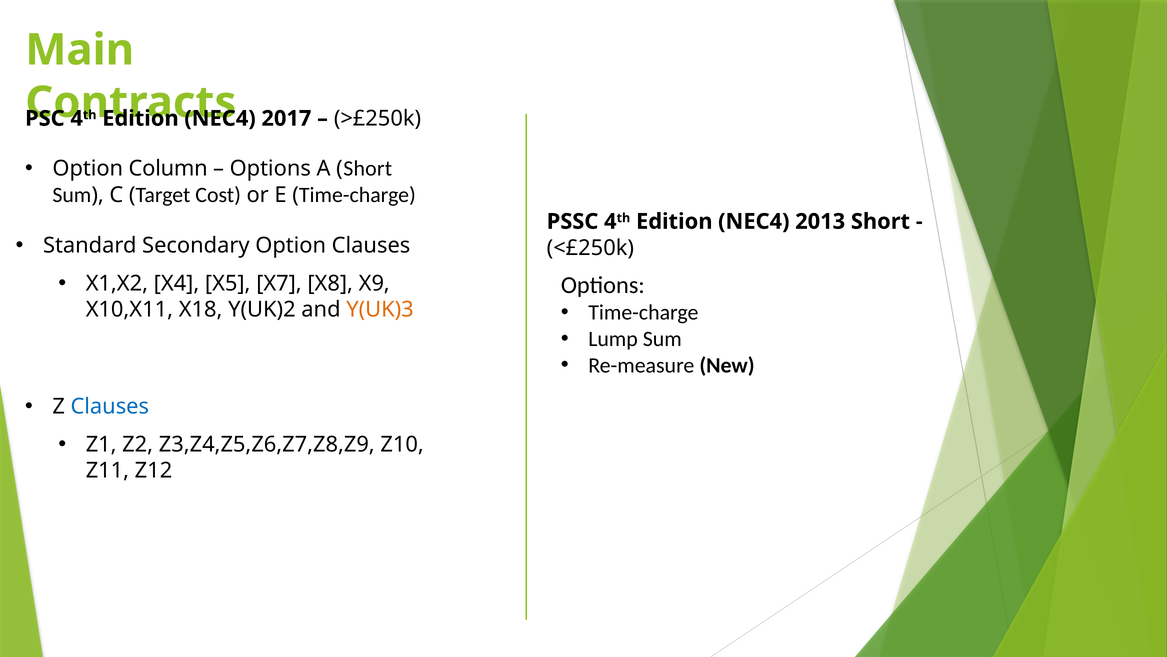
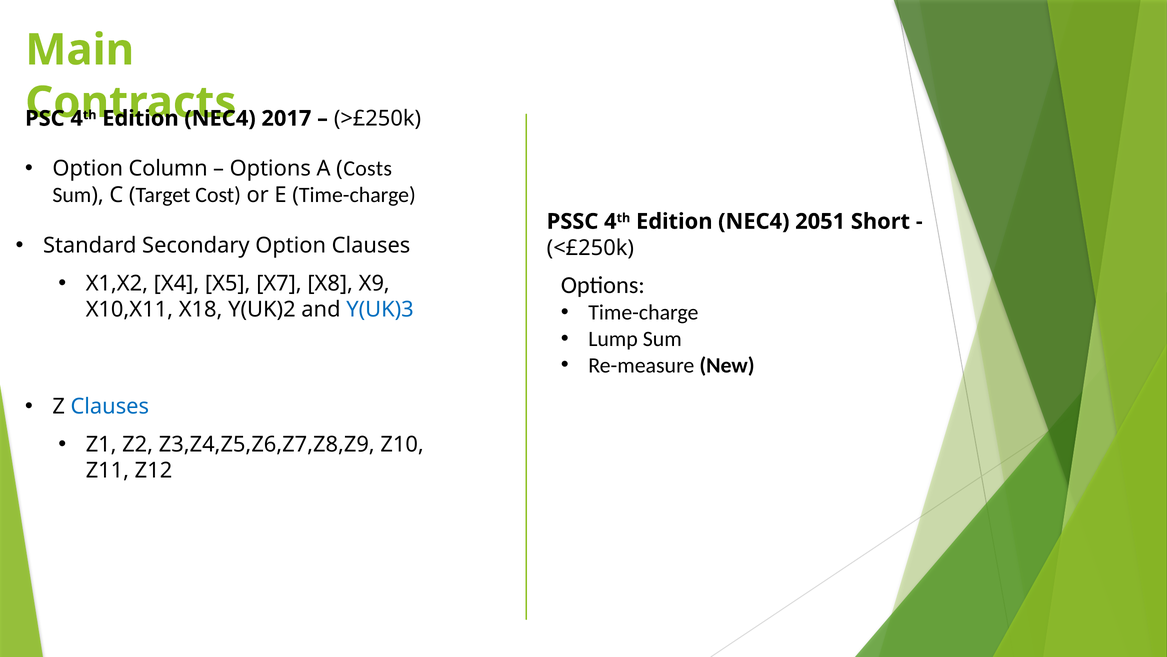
Short: Short -> Costs (368, 169)
2013: 2013 -> 2051 (820, 221)
Y(UK)3 colour: orange -> blue (380, 309)
